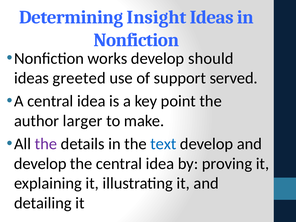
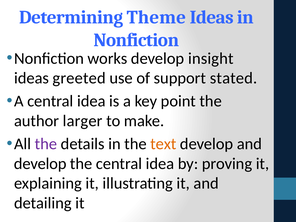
Insight: Insight -> Theme (156, 17)
should: should -> insight (211, 58)
served: served -> stated (234, 78)
text colour: blue -> orange (163, 144)
